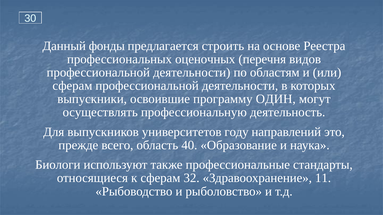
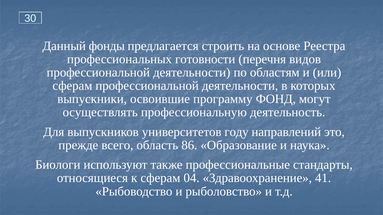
оценочных: оценочных -> готовности (205, 59)
ОДИН: ОДИН -> ФОНД (276, 99)
40: 40 -> 86 (189, 145)
32: 32 -> 04 (192, 178)
11: 11 -> 41 (323, 178)
